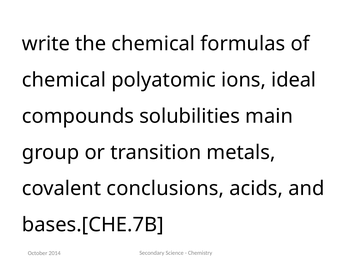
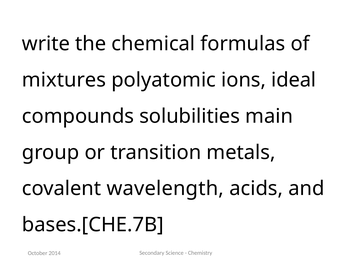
chemical: chemical -> mixtures (64, 80)
conclusions: conclusions -> wavelength (165, 189)
